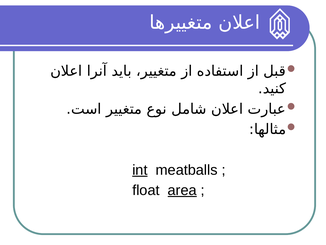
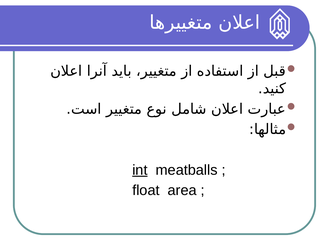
area underline: present -> none (182, 190)
